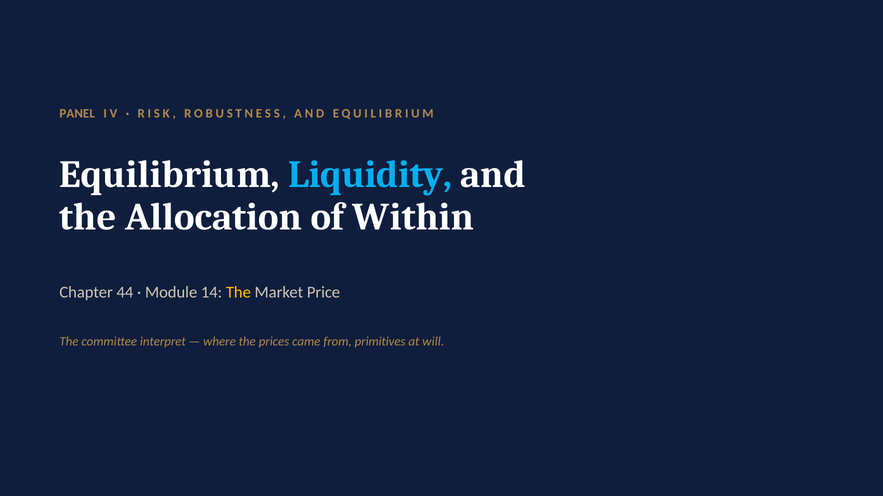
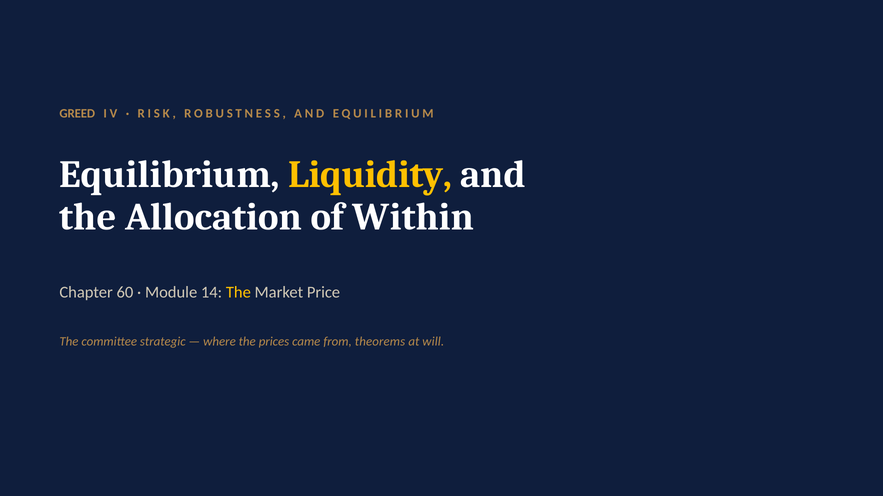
PANEL: PANEL -> GREED (77, 113)
Liquidity colour: light blue -> yellow (370, 175)
44: 44 -> 60 (125, 293)
interpret: interpret -> strategic (163, 342)
primitives: primitives -> theorems (380, 342)
